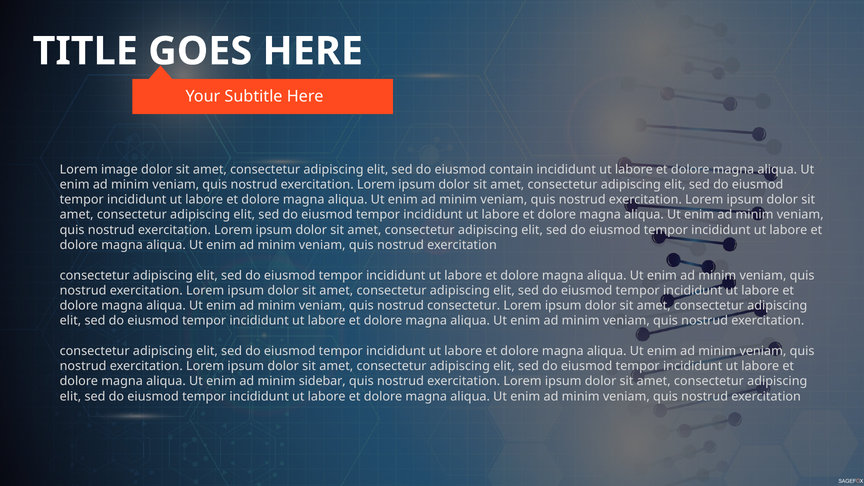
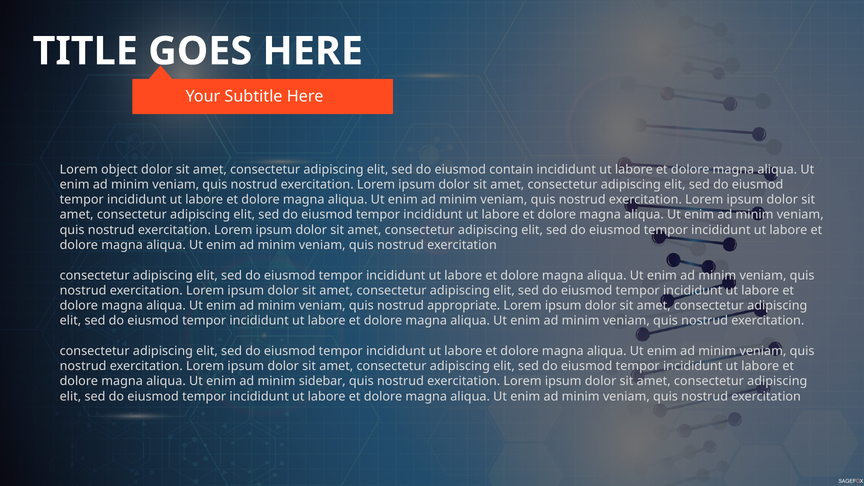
image: image -> object (119, 169)
nostrud consectetur: consectetur -> appropriate (464, 306)
